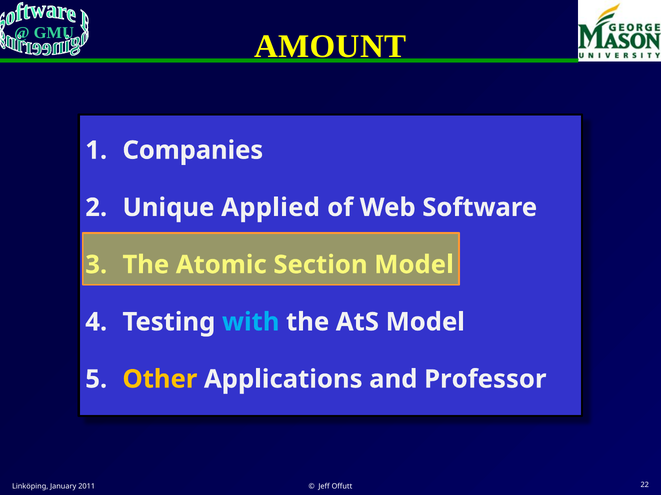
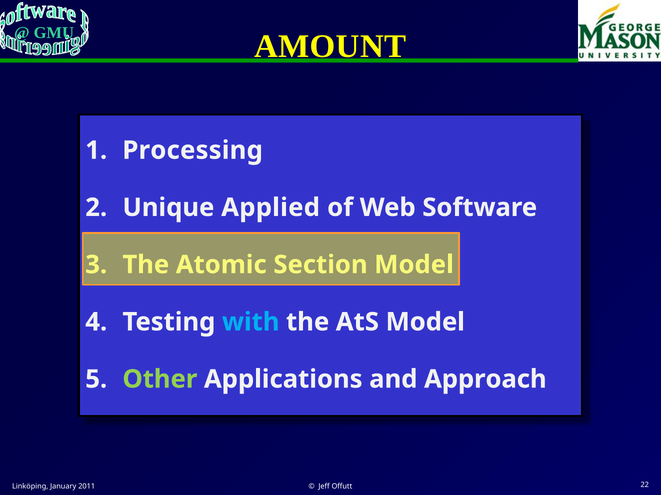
Companies: Companies -> Processing (193, 151)
Other colour: yellow -> light green (160, 380)
Professor: Professor -> Approach (485, 380)
